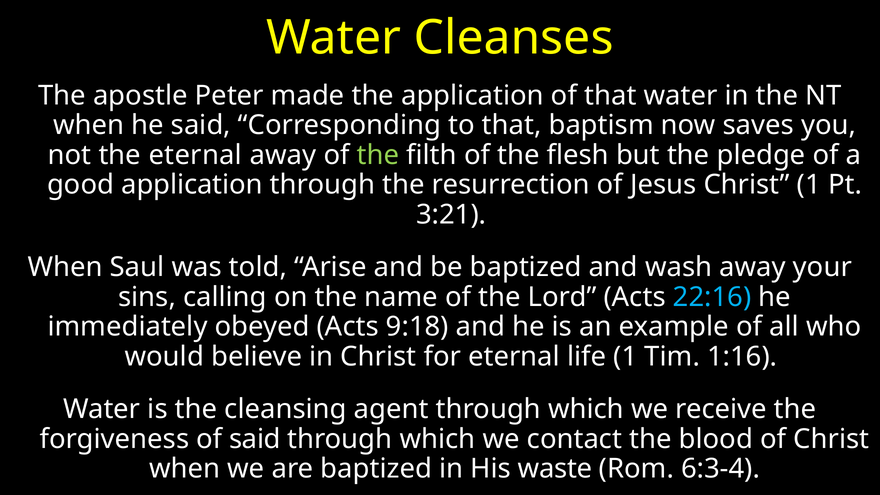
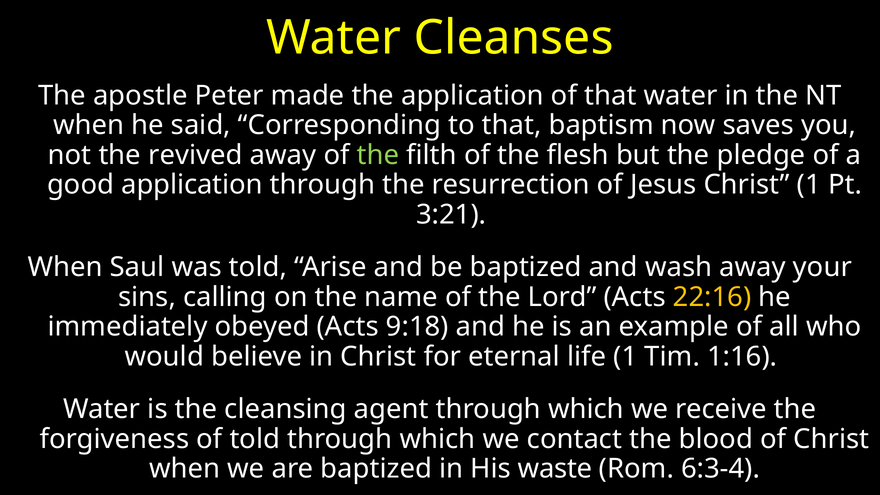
the eternal: eternal -> revived (195, 155)
22:16 colour: light blue -> yellow (712, 297)
of said: said -> told (255, 439)
